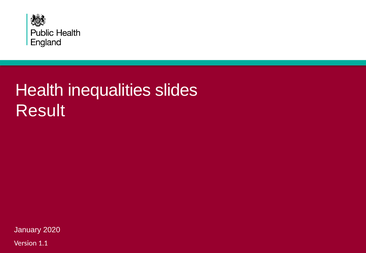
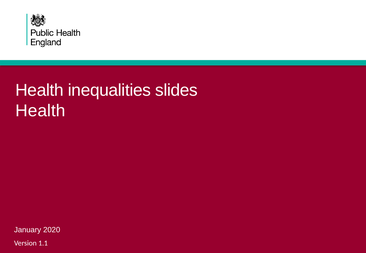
Result: Result -> Health (40, 111)
